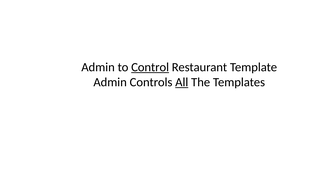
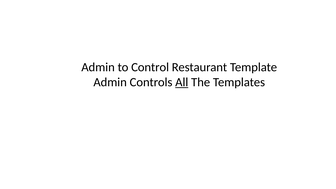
Control underline: present -> none (150, 67)
